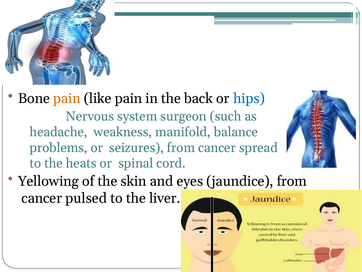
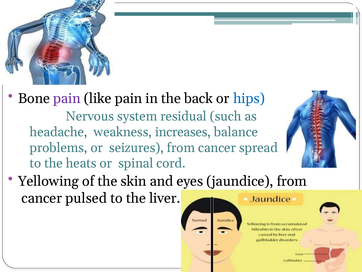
pain colour: orange -> purple (67, 98)
surgeon: surgeon -> residual (184, 116)
manifold: manifold -> increases (183, 132)
